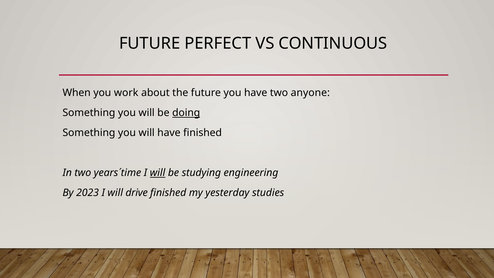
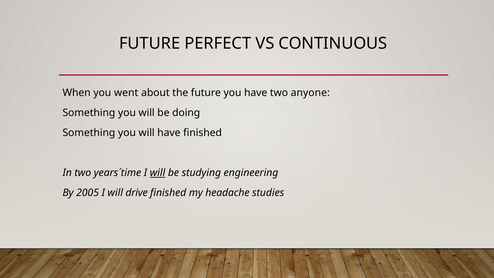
work: work -> went (126, 93)
doing underline: present -> none (186, 113)
2023: 2023 -> 2005 (88, 193)
yesterday: yesterday -> headache (227, 193)
